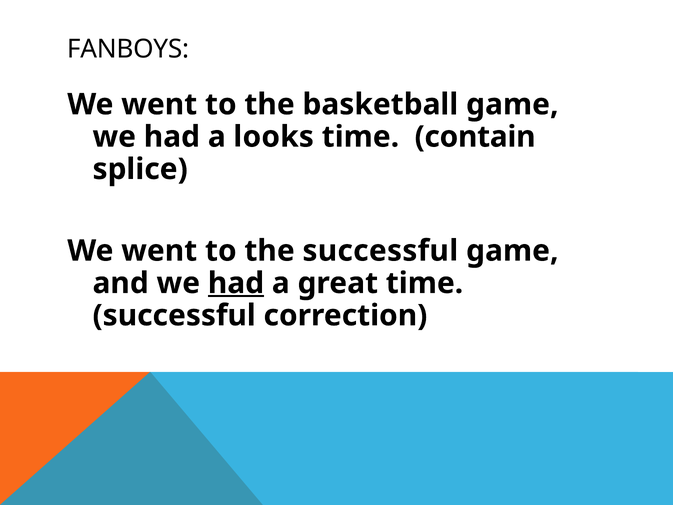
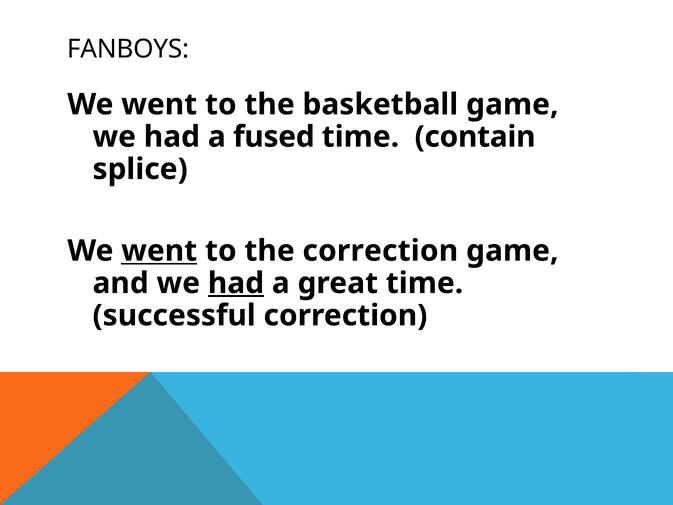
looks: looks -> fused (274, 137)
went underline: none -> present (159, 251)
the successful: successful -> correction (380, 251)
